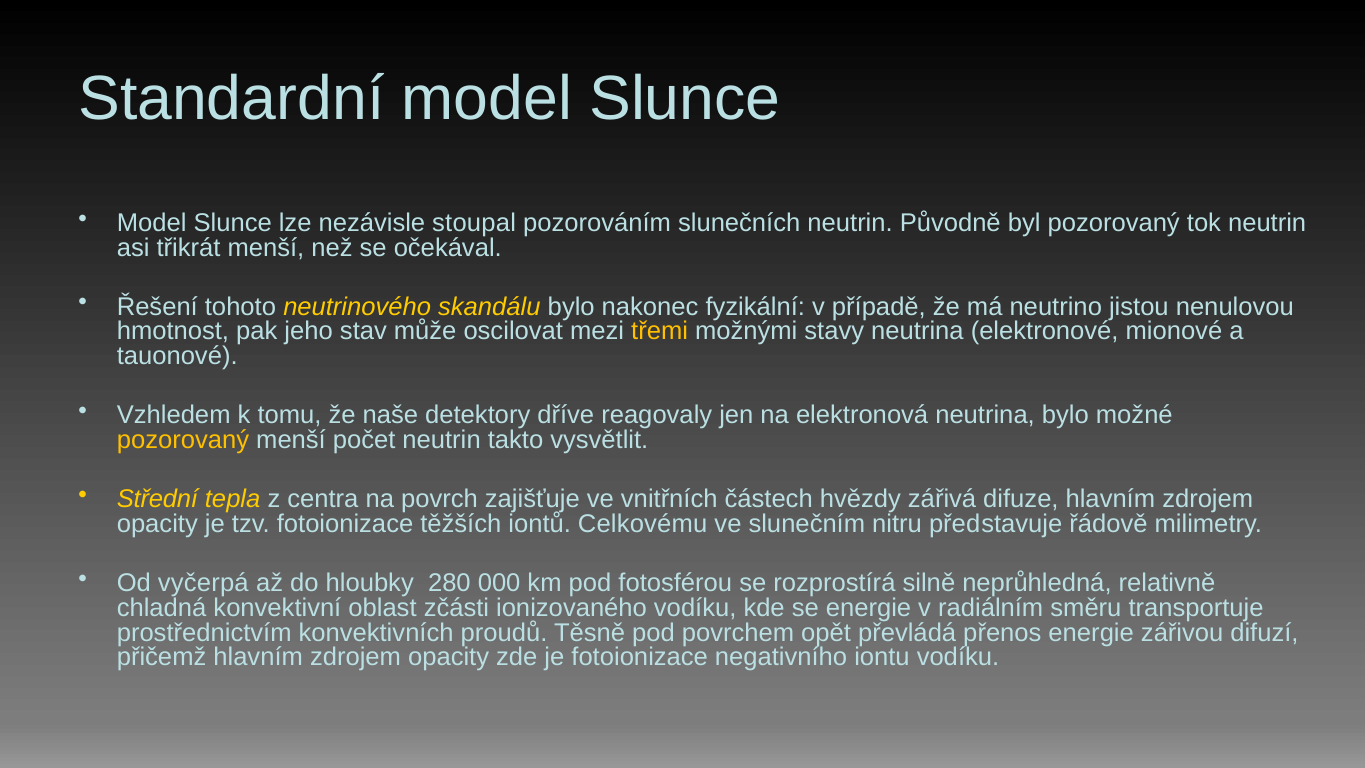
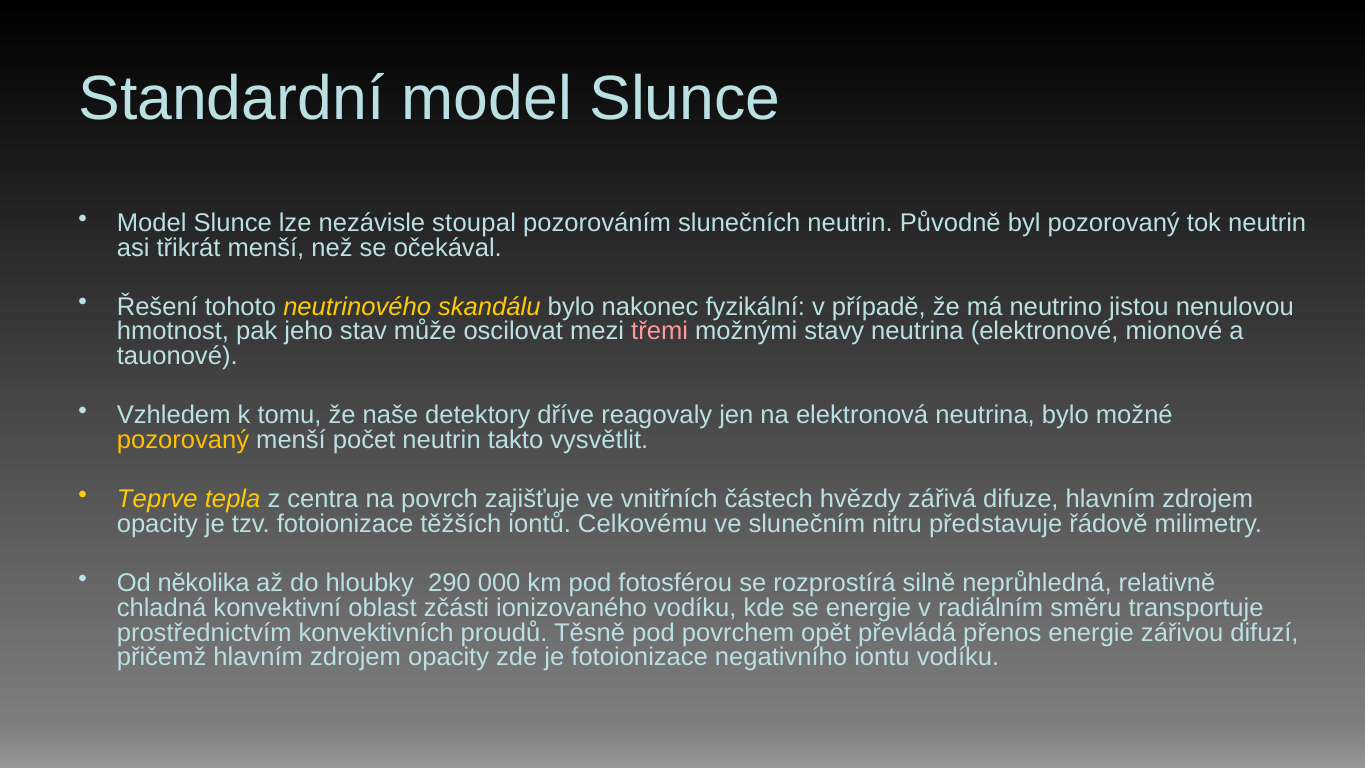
třemi colour: yellow -> pink (660, 331)
Střední: Střední -> Teprve (157, 499)
vyčerpá: vyčerpá -> několika (204, 583)
280: 280 -> 290 (449, 583)
